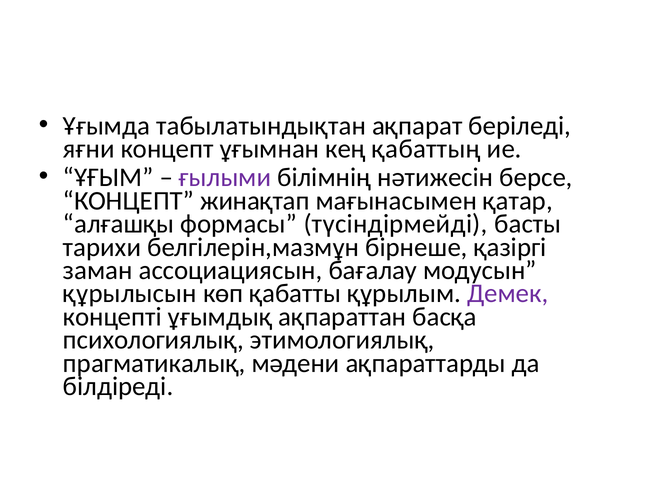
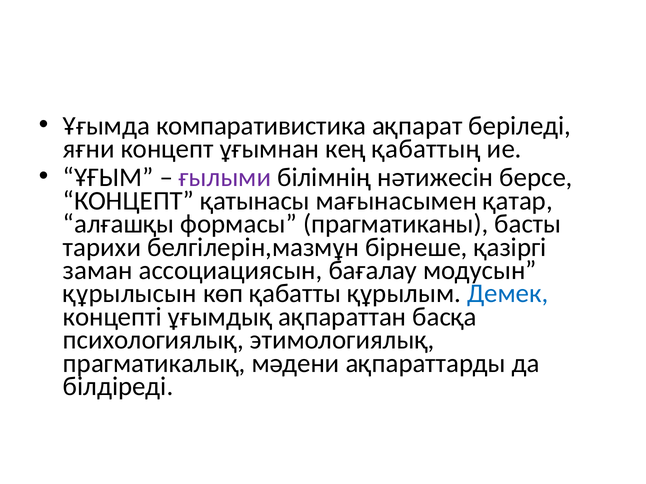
табылатындықтан: табылатындықтан -> компаративистика (261, 126)
жинақтап: жинақтап -> қатынасы (255, 201)
түсіндірмейді: түсіндірмейді -> прагматиканы (396, 224)
Демек colour: purple -> blue (508, 294)
